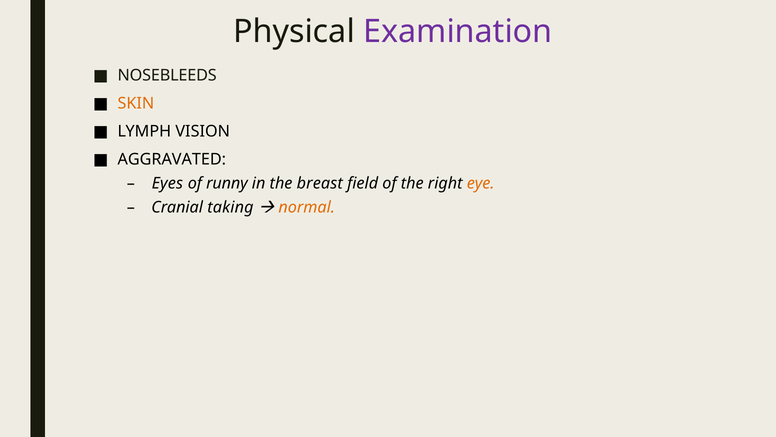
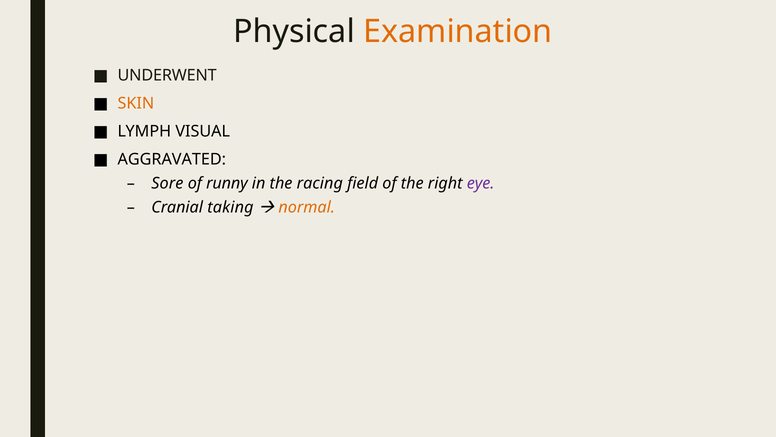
Examination colour: purple -> orange (458, 31)
NOSEBLEEDS: NOSEBLEEDS -> UNDERWENT (167, 75)
VISION: VISION -> VISUAL (203, 131)
Eyes: Eyes -> Sore (167, 183)
breast: breast -> racing (320, 183)
eye colour: orange -> purple (481, 183)
